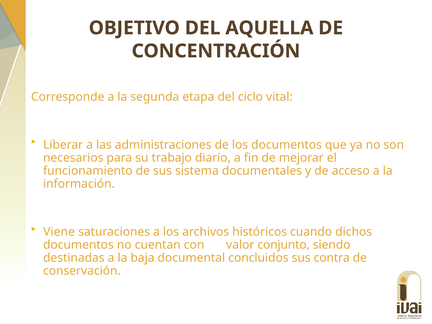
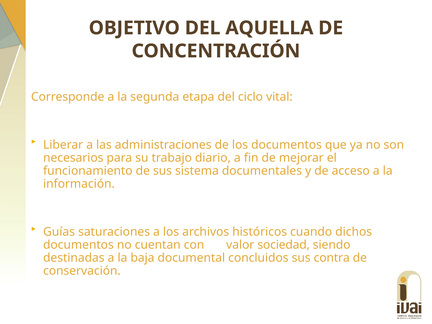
Viene: Viene -> Guías (59, 232)
conjunto: conjunto -> sociedad (284, 245)
